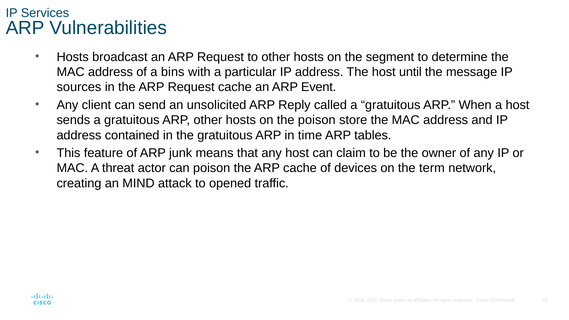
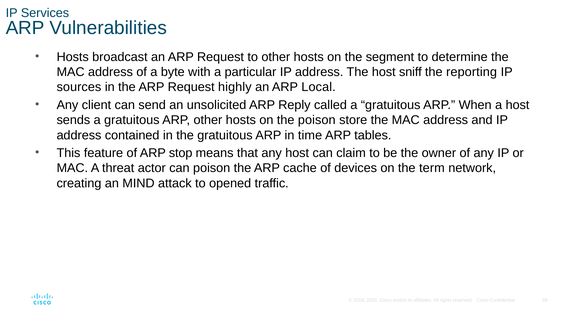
bins: bins -> byte (173, 72)
until: until -> sniff (410, 72)
message: message -> reporting (472, 72)
Request cache: cache -> highly (235, 87)
Event: Event -> Local (319, 87)
junk: junk -> stop (181, 153)
